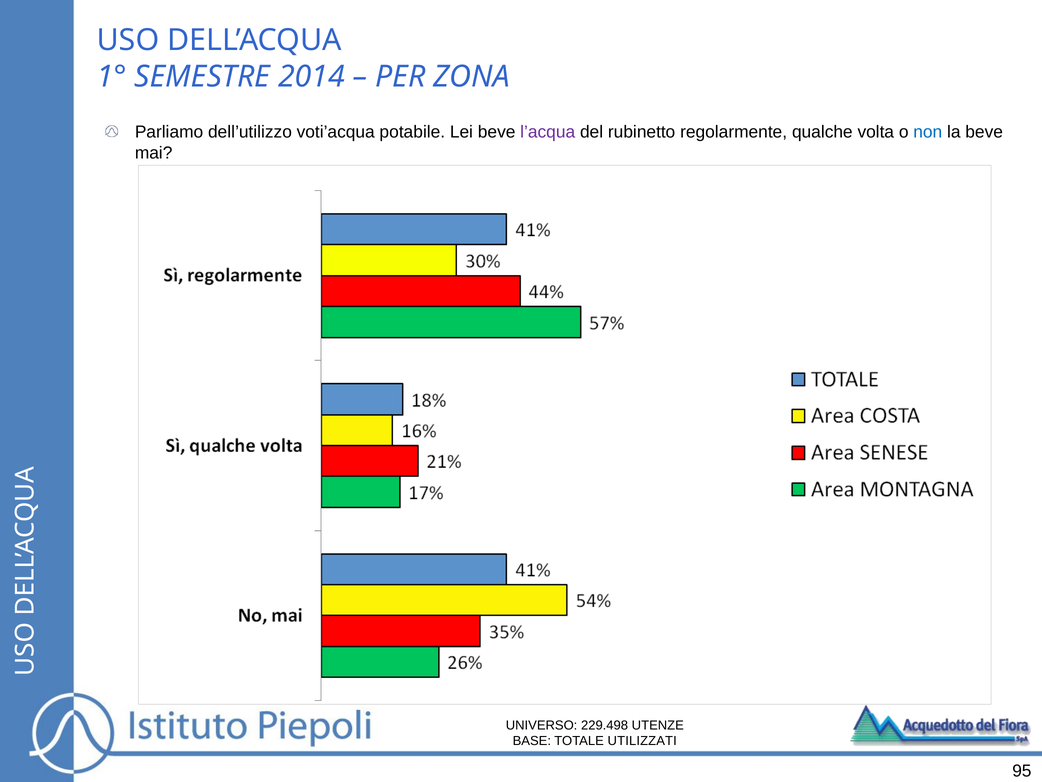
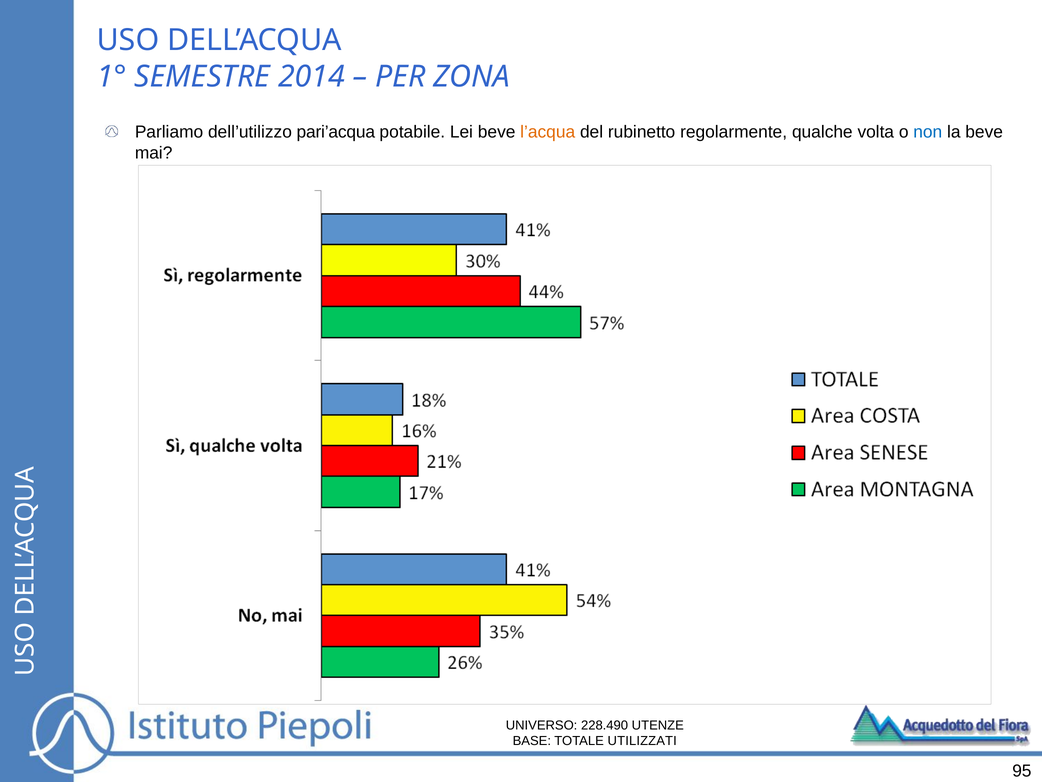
voti’acqua: voti’acqua -> pari’acqua (336, 132)
l’acqua colour: purple -> orange (548, 132)
229.498: 229.498 -> 228.490 (605, 725)
